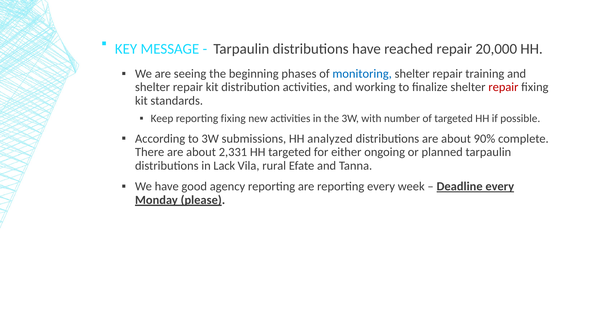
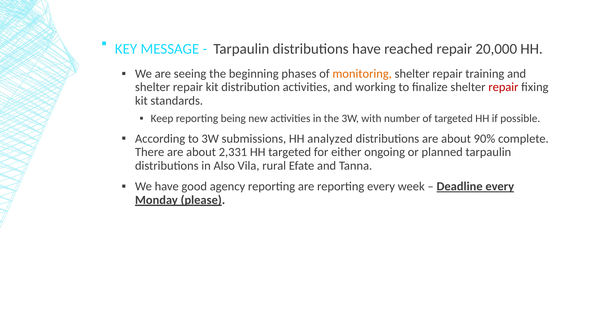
monitoring colour: blue -> orange (362, 74)
reporting fixing: fixing -> being (233, 118)
Lack: Lack -> Also (224, 165)
